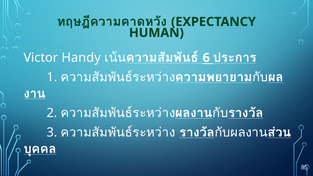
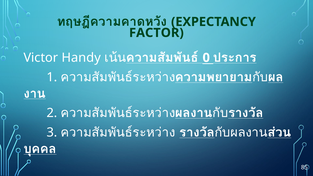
HUMAN: HUMAN -> FACTOR (156, 33)
6: 6 -> 0 (206, 58)
